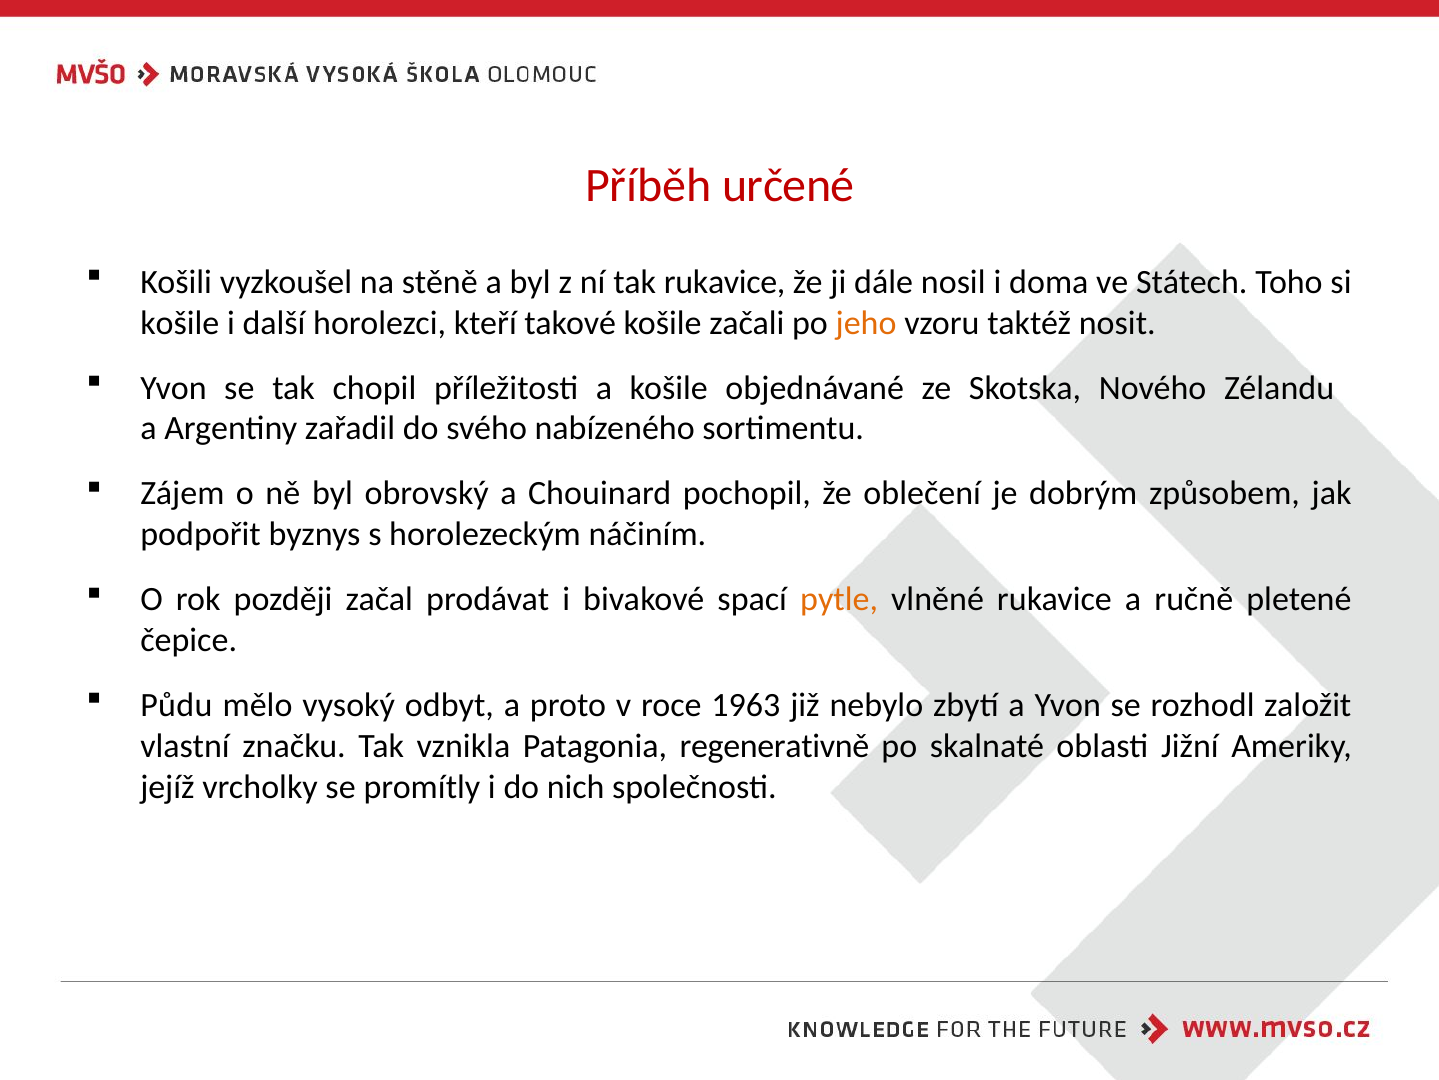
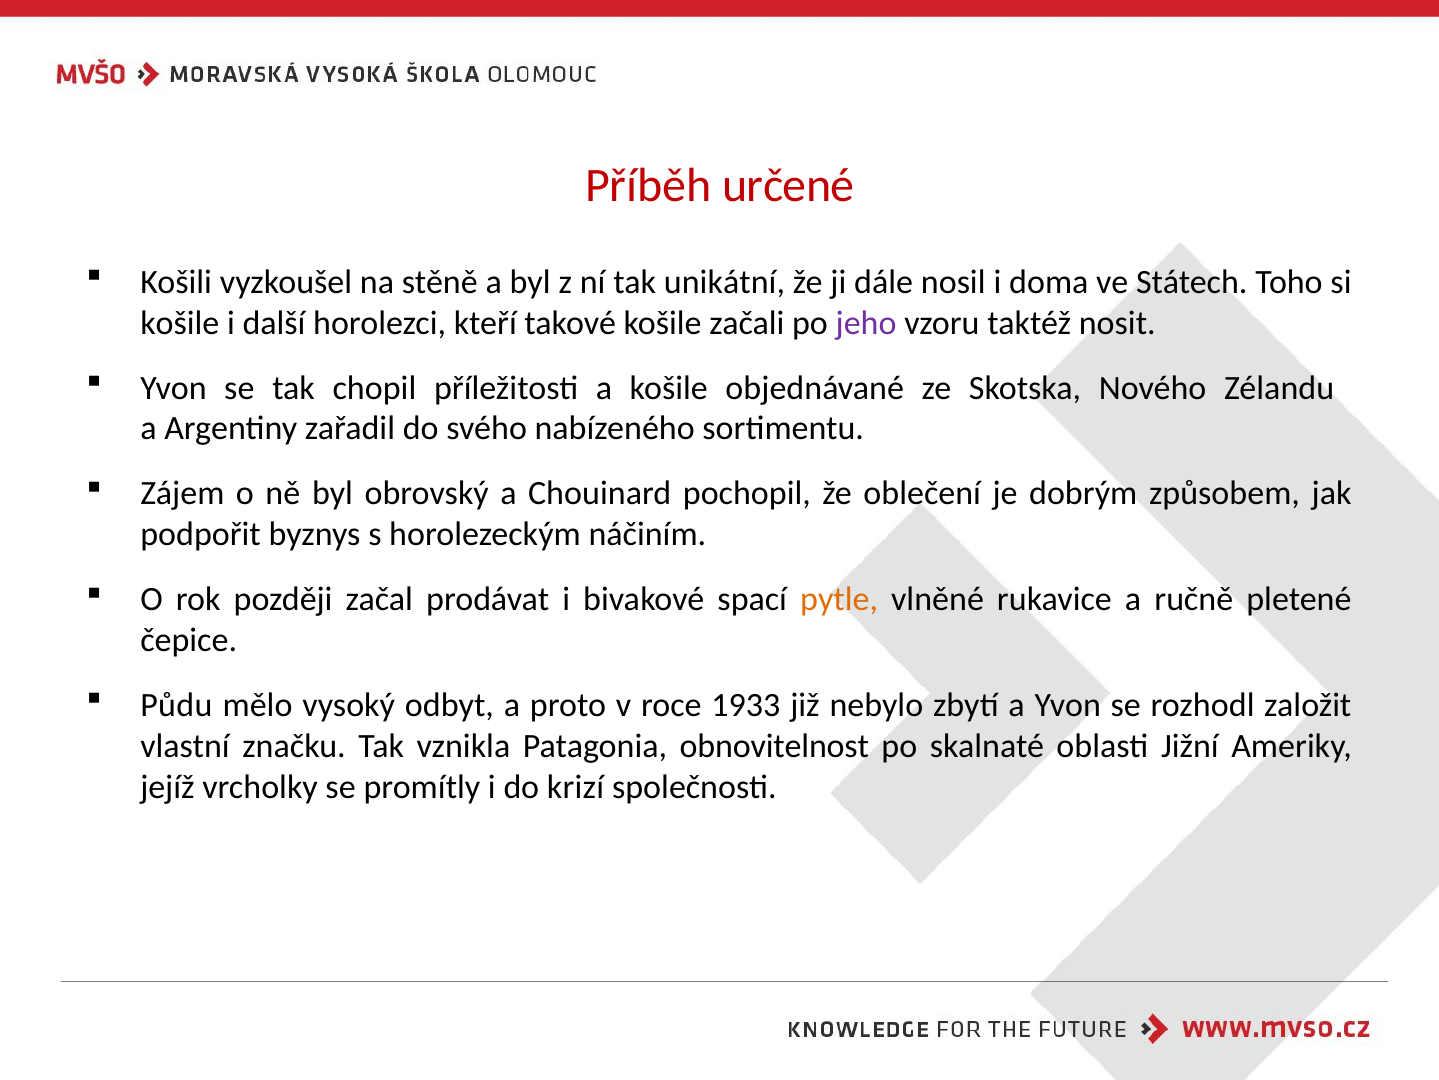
tak rukavice: rukavice -> unikátní (724, 282)
jeho colour: orange -> purple (866, 323)
1963: 1963 -> 1933 (746, 705)
regenerativně: regenerativně -> obnovitelnost (774, 746)
nich: nich -> krizí (575, 786)
